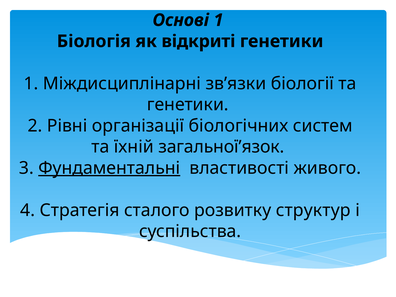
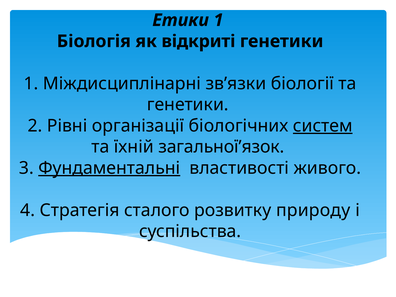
Основі: Основі -> Етики (181, 20)
систем underline: none -> present (323, 126)
структур: структур -> природу (313, 210)
